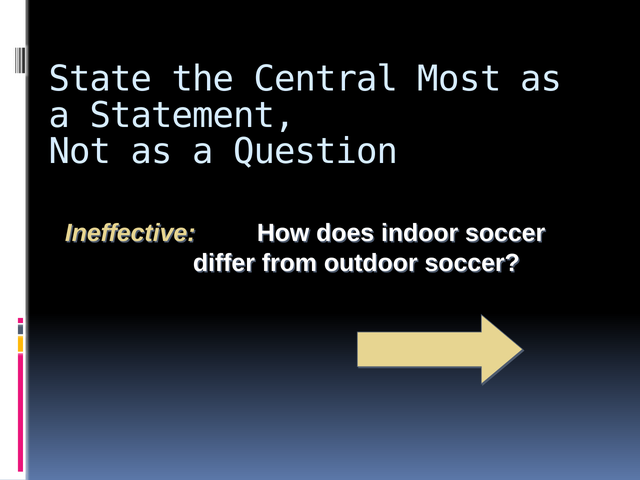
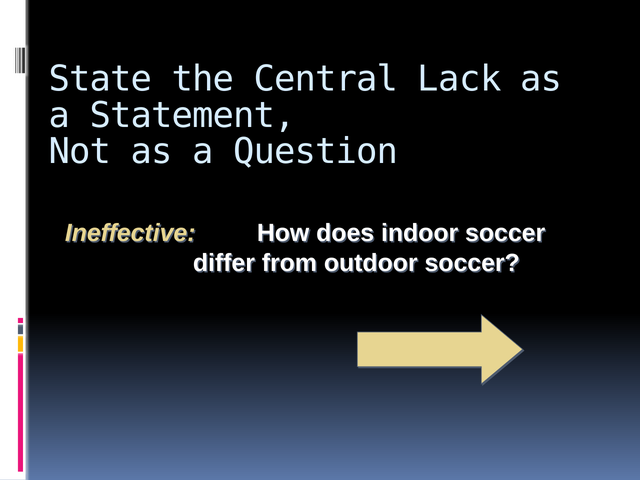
Most: Most -> Lack (459, 79)
